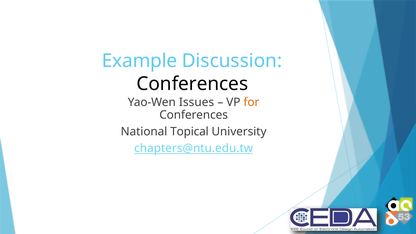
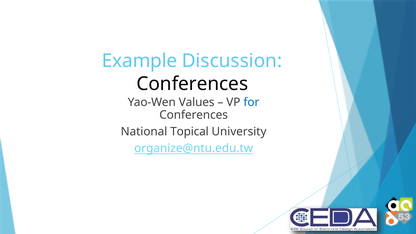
Issues: Issues -> Values (197, 102)
for colour: orange -> blue (251, 102)
chapters@ntu.edu.tw: chapters@ntu.edu.tw -> organize@ntu.edu.tw (194, 148)
